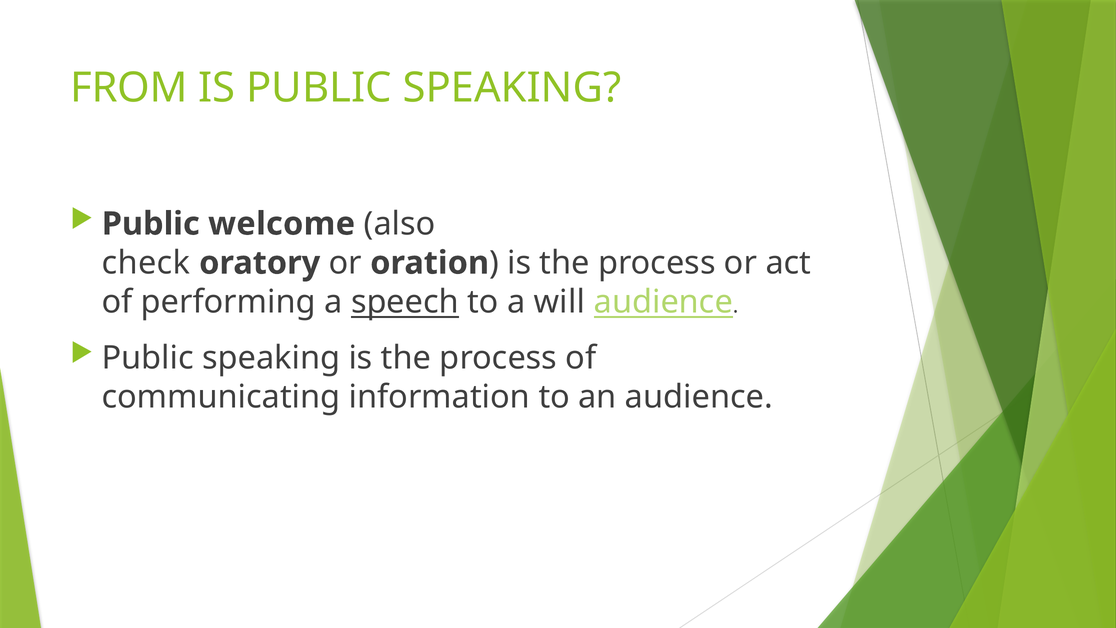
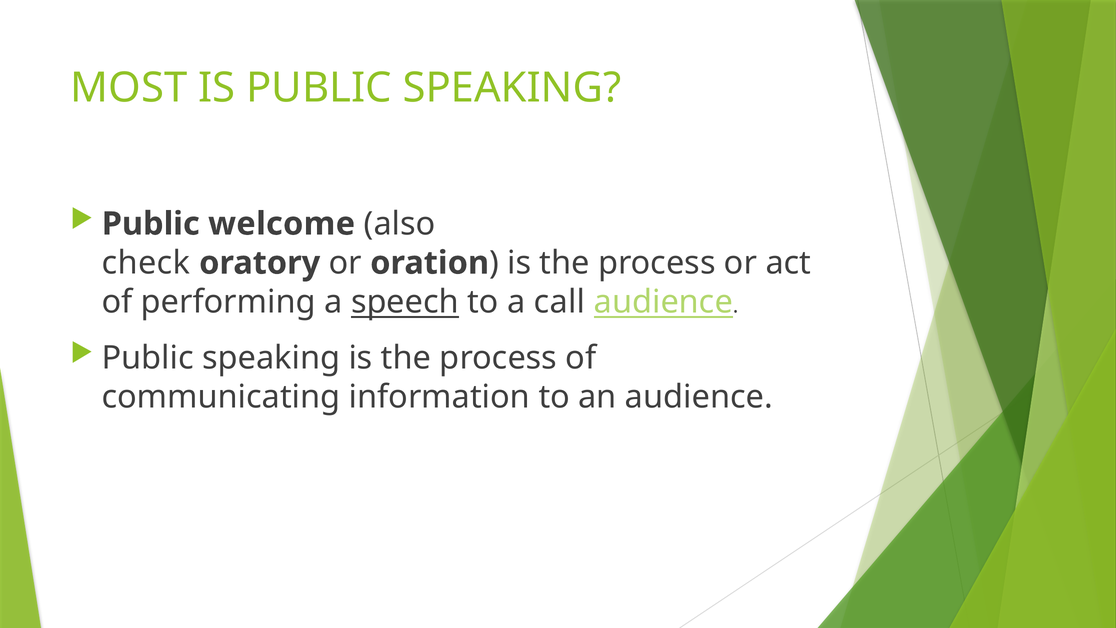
FROM: FROM -> MOST (129, 88)
will: will -> call (559, 302)
